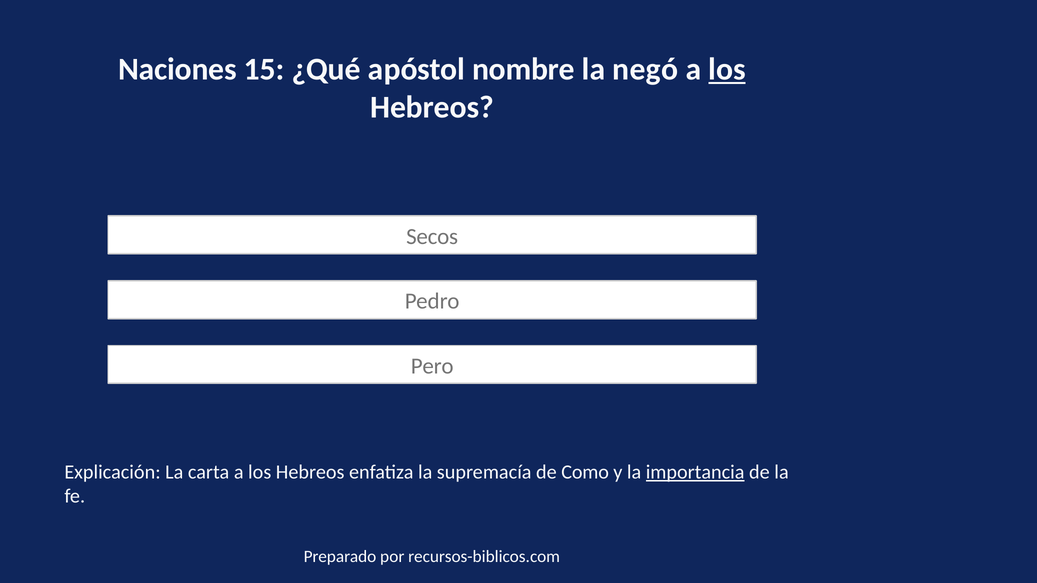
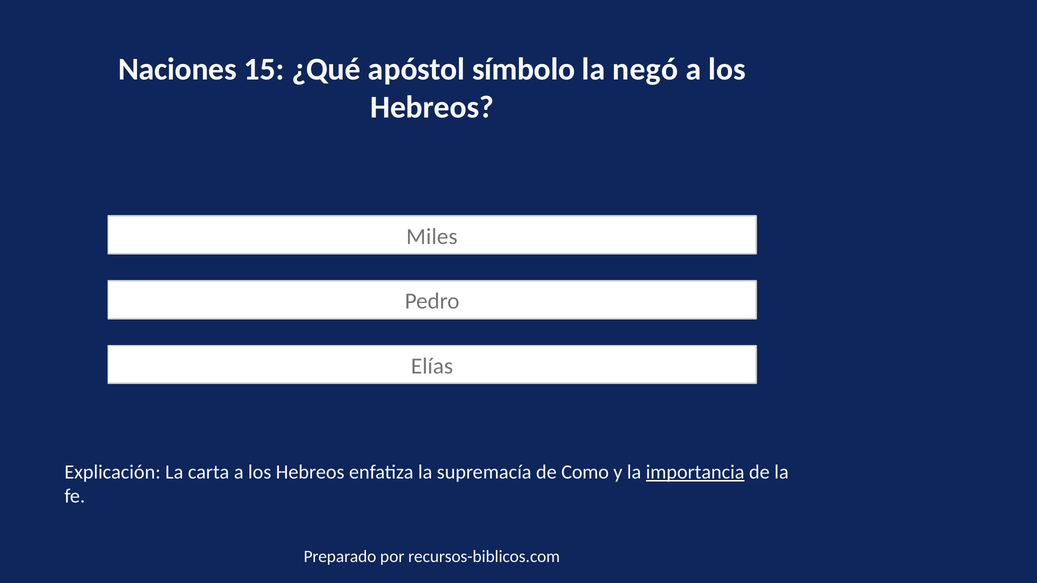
nombre: nombre -> símbolo (524, 70)
los underline: present -> none (727, 70)
Secos: Secos -> Miles (432, 237)
Pero: Pero -> Elías (432, 366)
